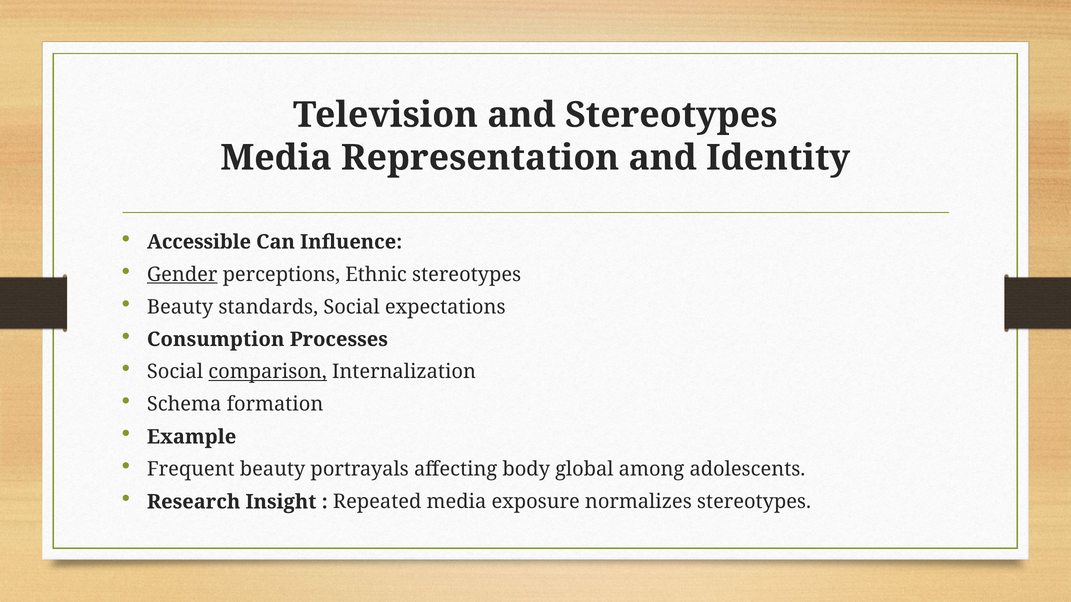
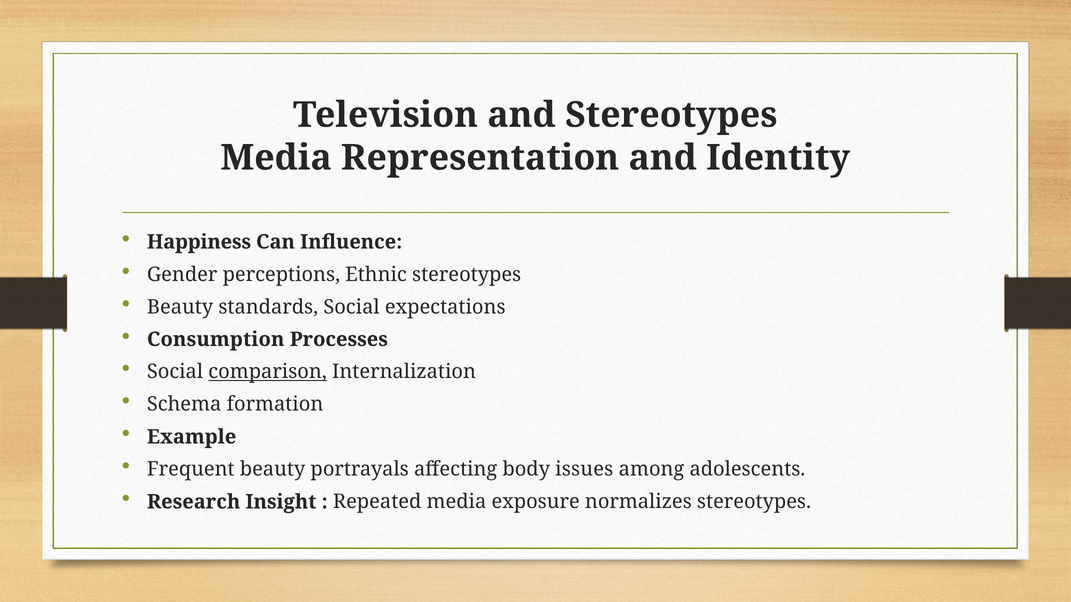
Accessible: Accessible -> Happiness (199, 242)
Gender underline: present -> none (182, 275)
global: global -> issues (584, 470)
